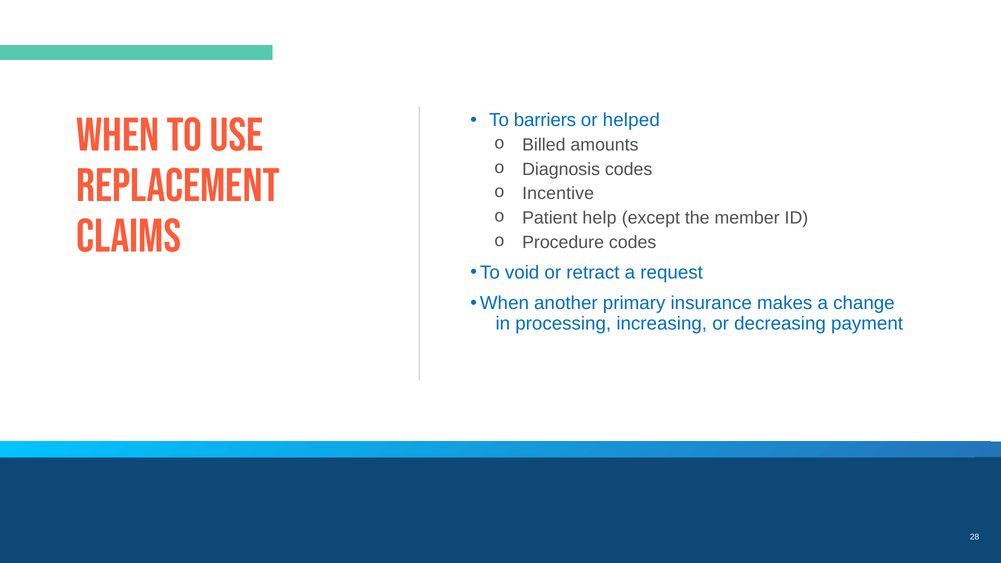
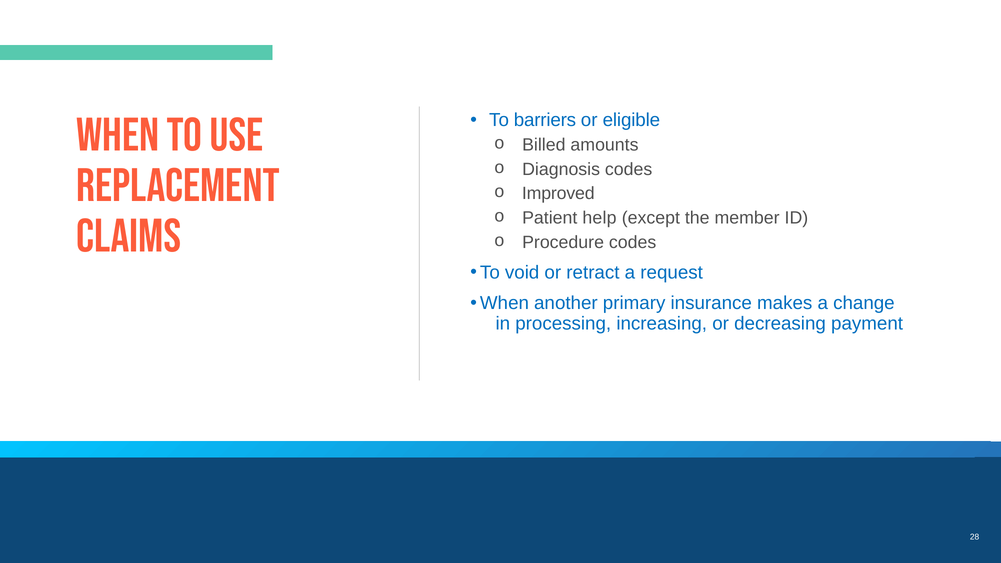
helped: helped -> eligible (631, 120)
Incentive: Incentive -> Improved (558, 194)
